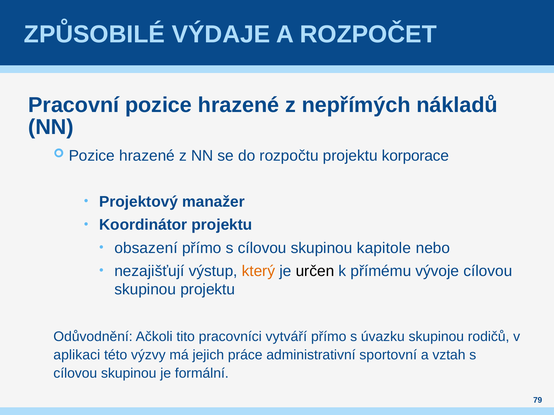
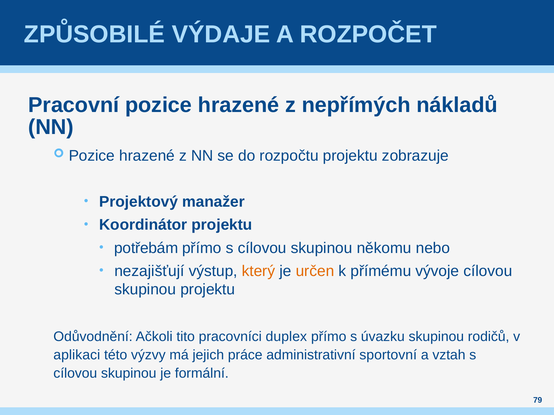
korporace: korporace -> zobrazuje (415, 156)
obsazení: obsazení -> potřebám (146, 248)
kapitole: kapitole -> někomu (384, 248)
určen colour: black -> orange (315, 271)
vytváří: vytváří -> duplex (286, 337)
